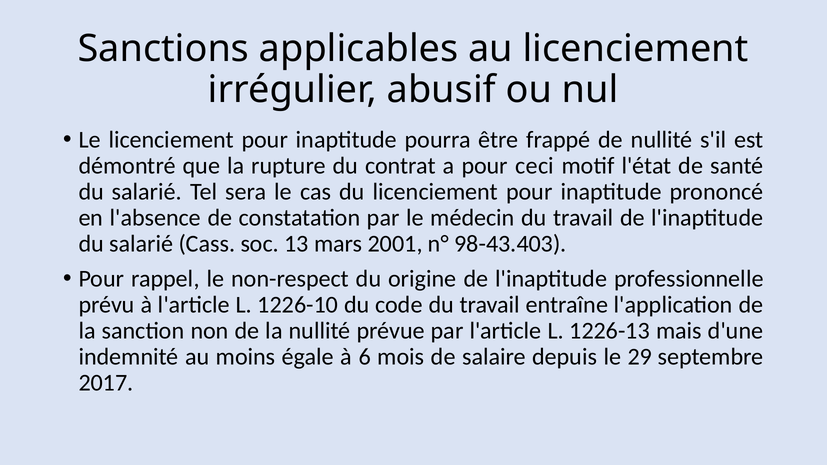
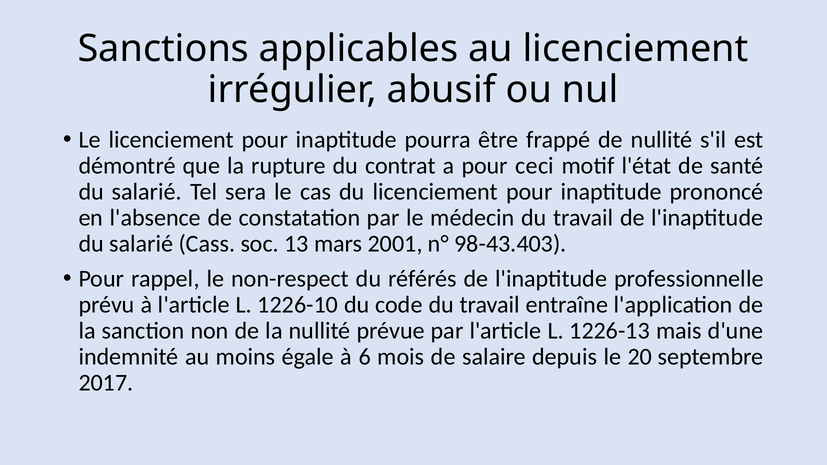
origine: origine -> référés (422, 279)
29: 29 -> 20 (640, 357)
